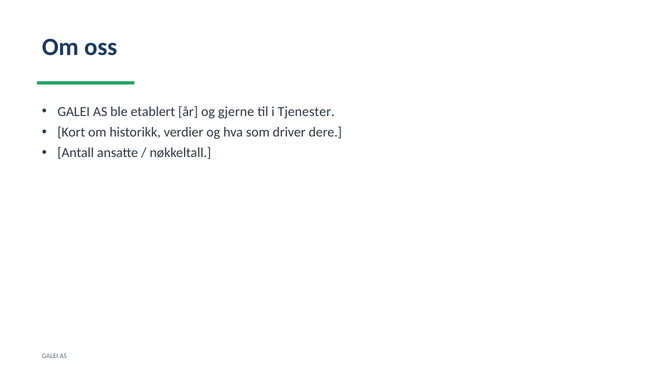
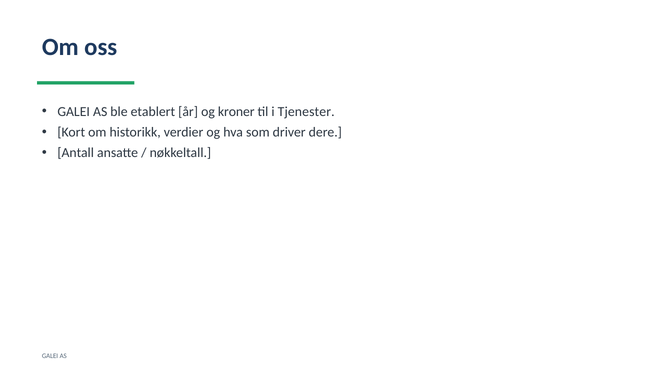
gjerne: gjerne -> kroner (236, 112)
